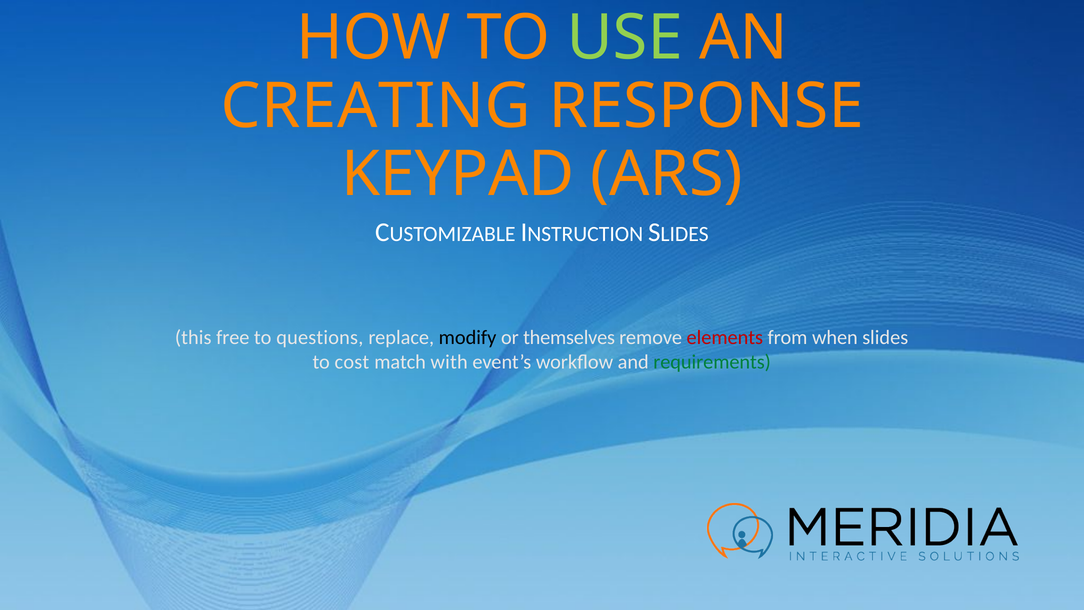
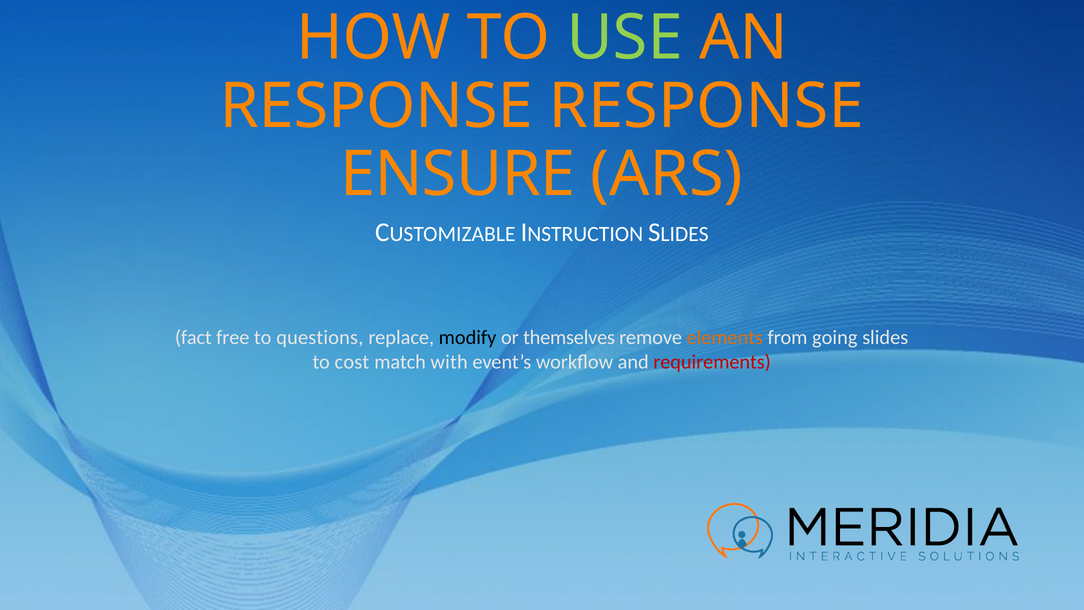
CREATING: CREATING -> RESPONSE (376, 106)
KEYPAD: KEYPAD -> ENSURE (458, 174)
this: this -> fact (193, 337)
elements colour: red -> orange (725, 337)
when: when -> going (835, 337)
requirements colour: green -> red (712, 362)
